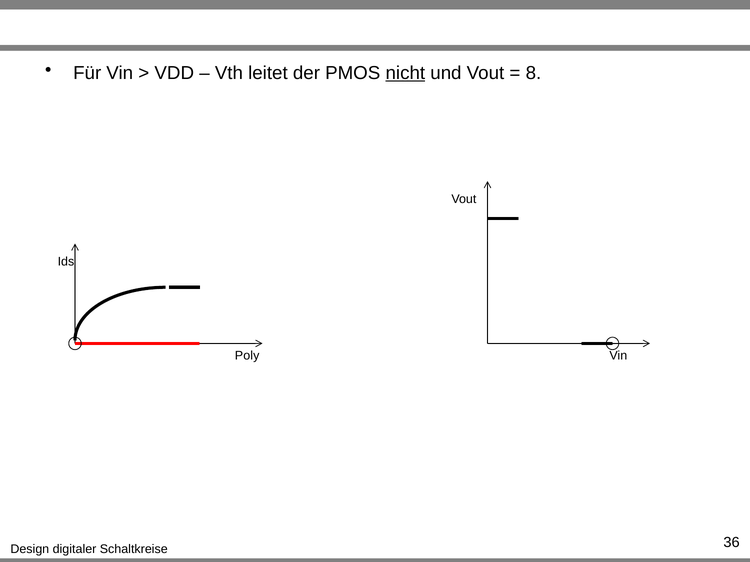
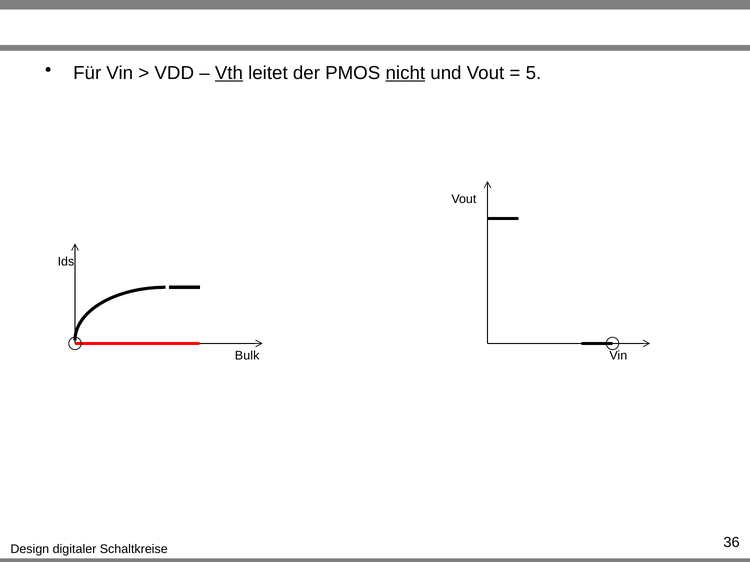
Vth underline: none -> present (229, 73)
8: 8 -> 5 (533, 73)
Poly: Poly -> Bulk (247, 356)
